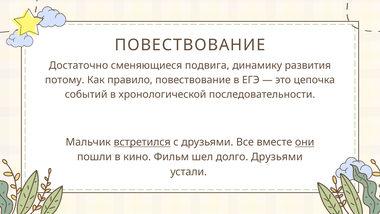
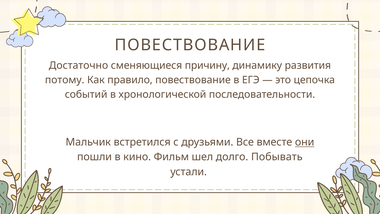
подвига: подвига -> причину (207, 66)
встретился underline: present -> none (142, 142)
долго Друзьями: Друзьями -> Побывать (277, 157)
